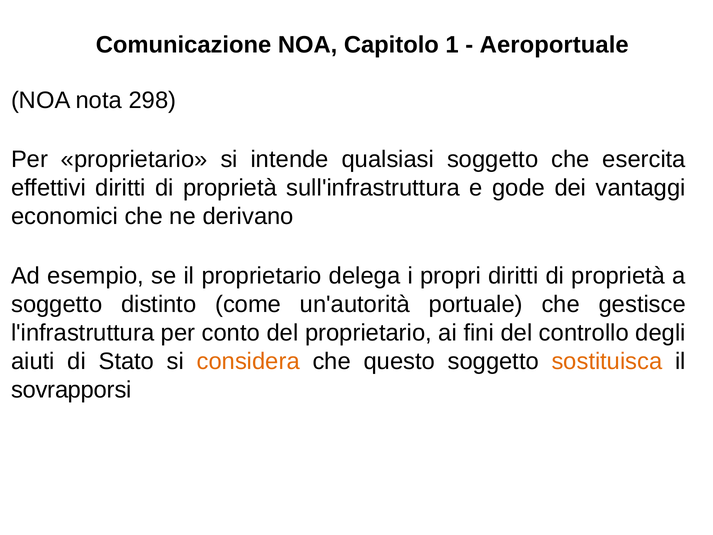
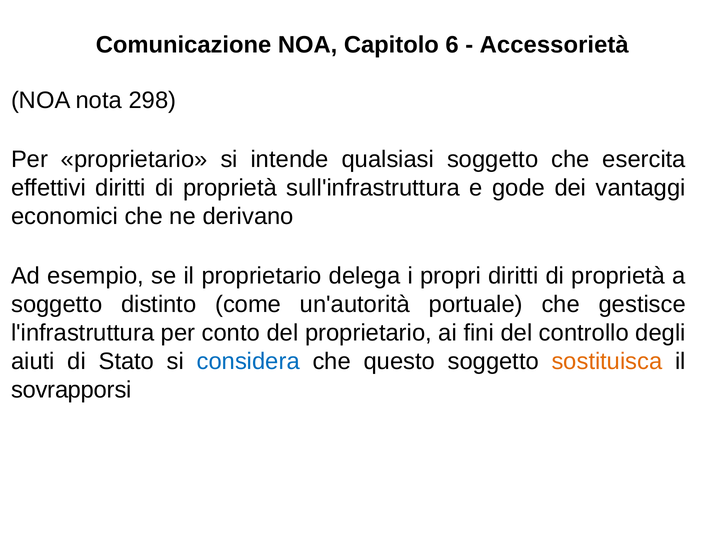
1: 1 -> 6 (452, 45)
Aeroportuale: Aeroportuale -> Accessorietà (554, 45)
considera colour: orange -> blue (248, 361)
